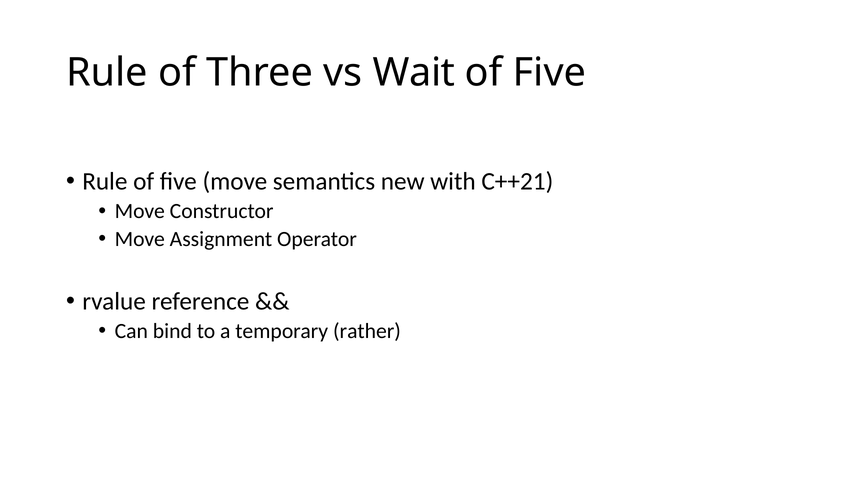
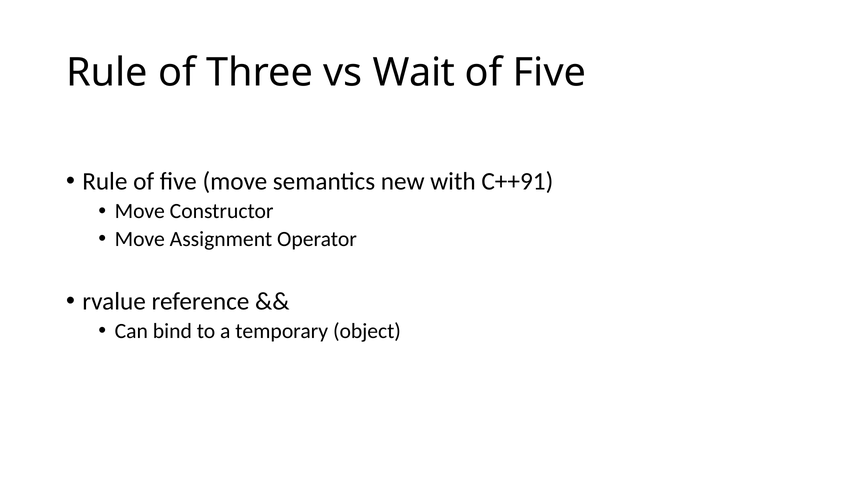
C++21: C++21 -> C++91 (517, 181)
rather: rather -> object (367, 331)
